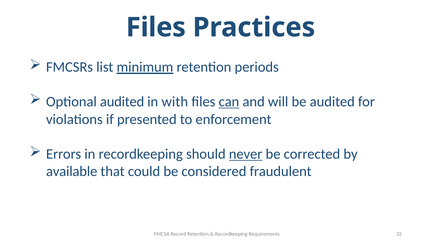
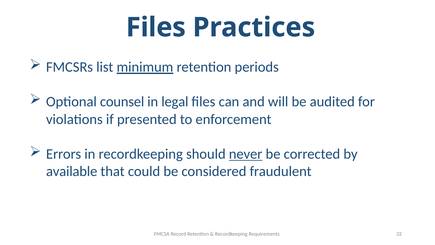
Optional audited: audited -> counsel (122, 102)
with: with -> legal (175, 102)
can underline: present -> none (229, 102)
